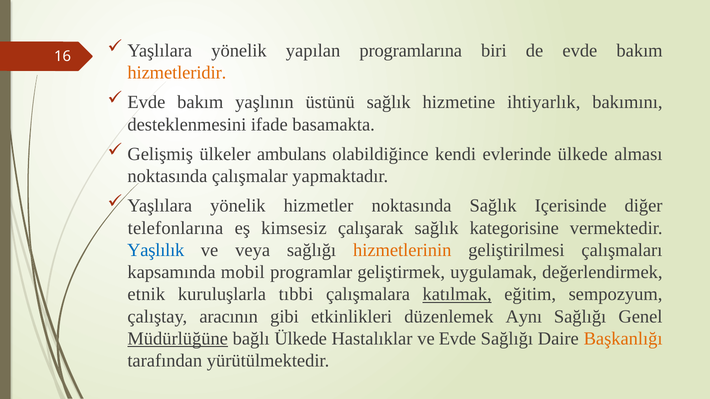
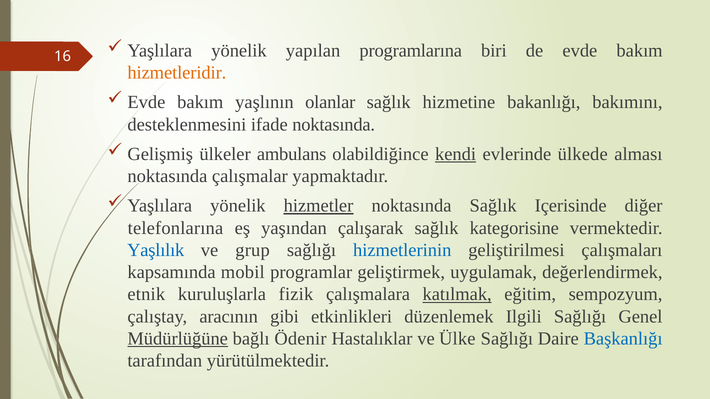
üstünü: üstünü -> olanlar (330, 102)
ihtiyarlık: ihtiyarlık -> bakanlığı (544, 102)
ifade basamakta: basamakta -> noktasında (334, 125)
kendi underline: none -> present (456, 154)
hizmetler underline: none -> present (319, 206)
kimsesiz: kimsesiz -> yaşından (294, 228)
veya: veya -> grup (253, 250)
hizmetlerinin colour: orange -> blue (402, 250)
tıbbi: tıbbi -> fizik (296, 295)
Aynı: Aynı -> Ilgili (524, 317)
bağlı Ülkede: Ülkede -> Ödenir (300, 339)
ve Evde: Evde -> Ülke (457, 339)
Başkanlığı colour: orange -> blue (623, 339)
